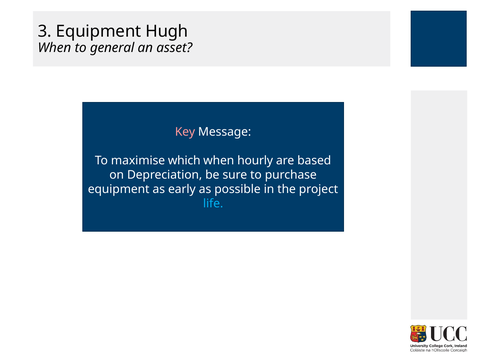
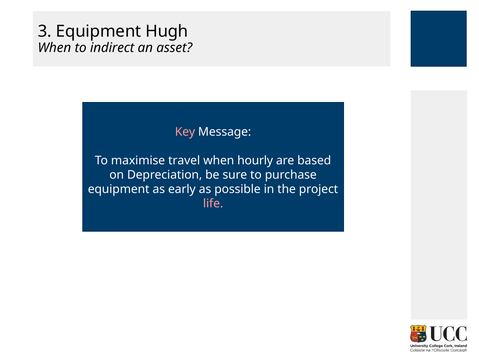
general: general -> indirect (112, 48)
which: which -> travel (184, 161)
life colour: light blue -> pink (213, 204)
